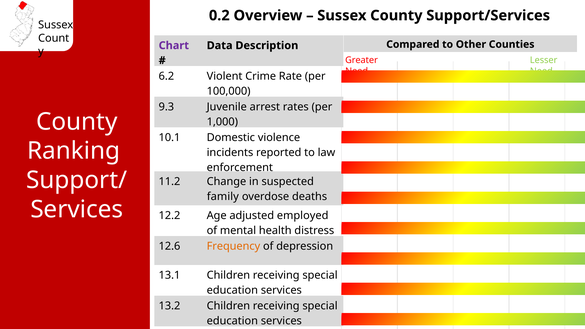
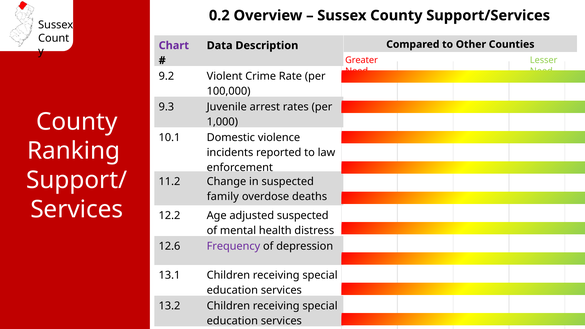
6.2: 6.2 -> 9.2 (166, 76)
adjusted employed: employed -> suspected (303, 216)
Frequency colour: orange -> purple (233, 246)
